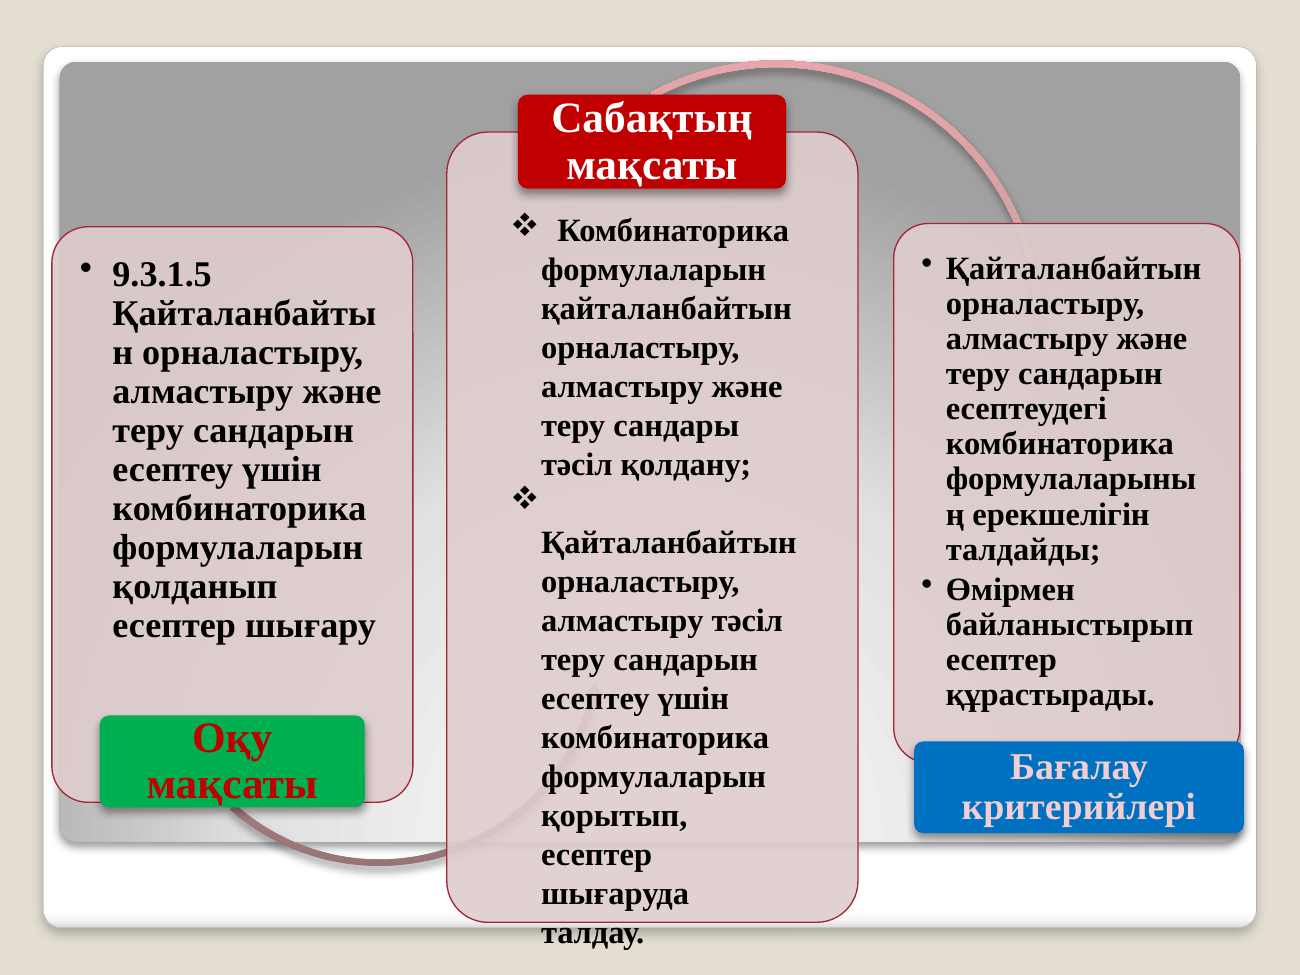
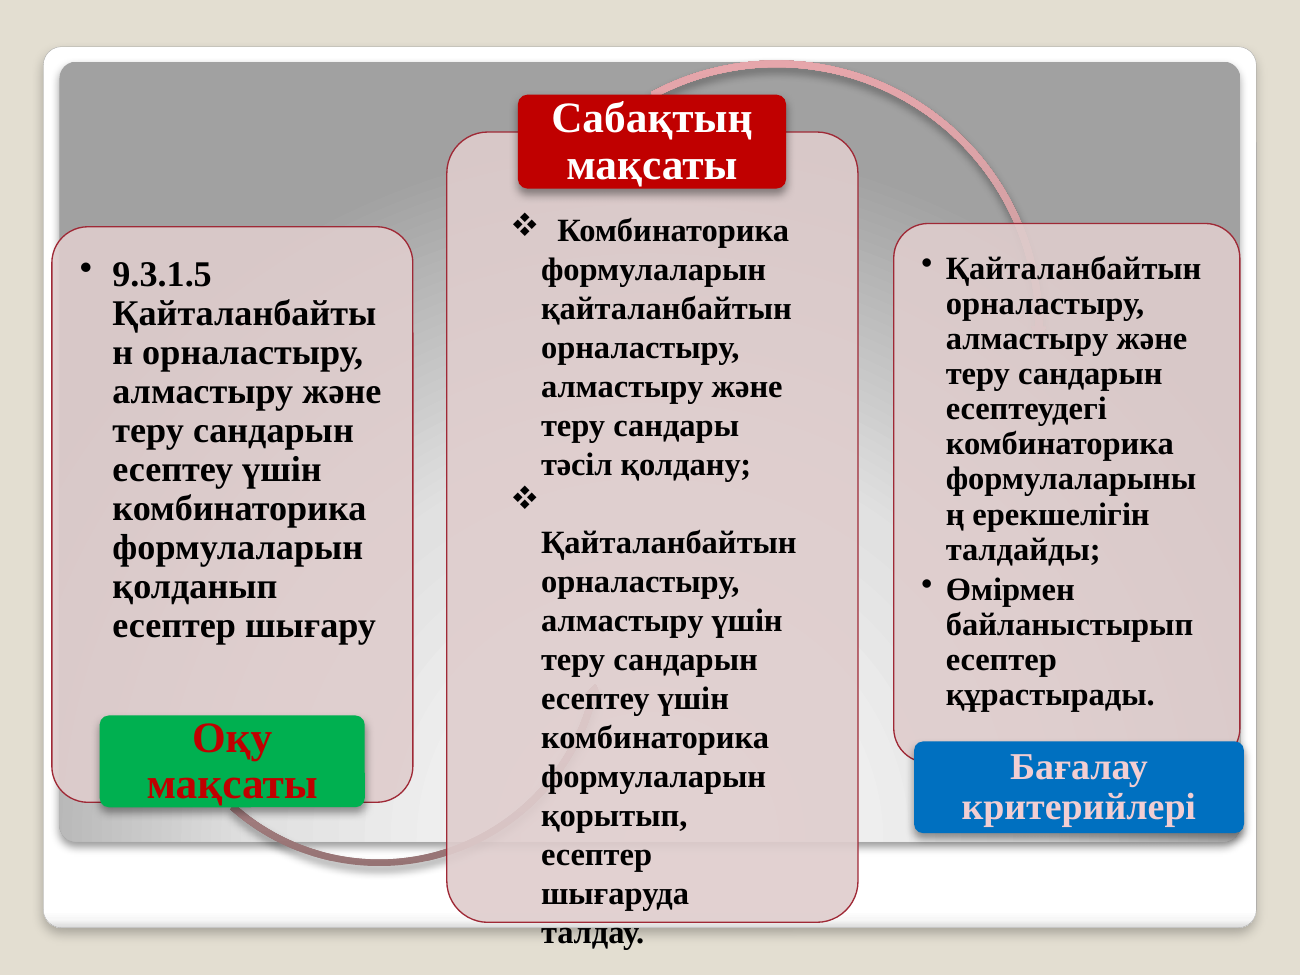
алмастыру тәсіл: тәсіл -> үшін (747, 621)
